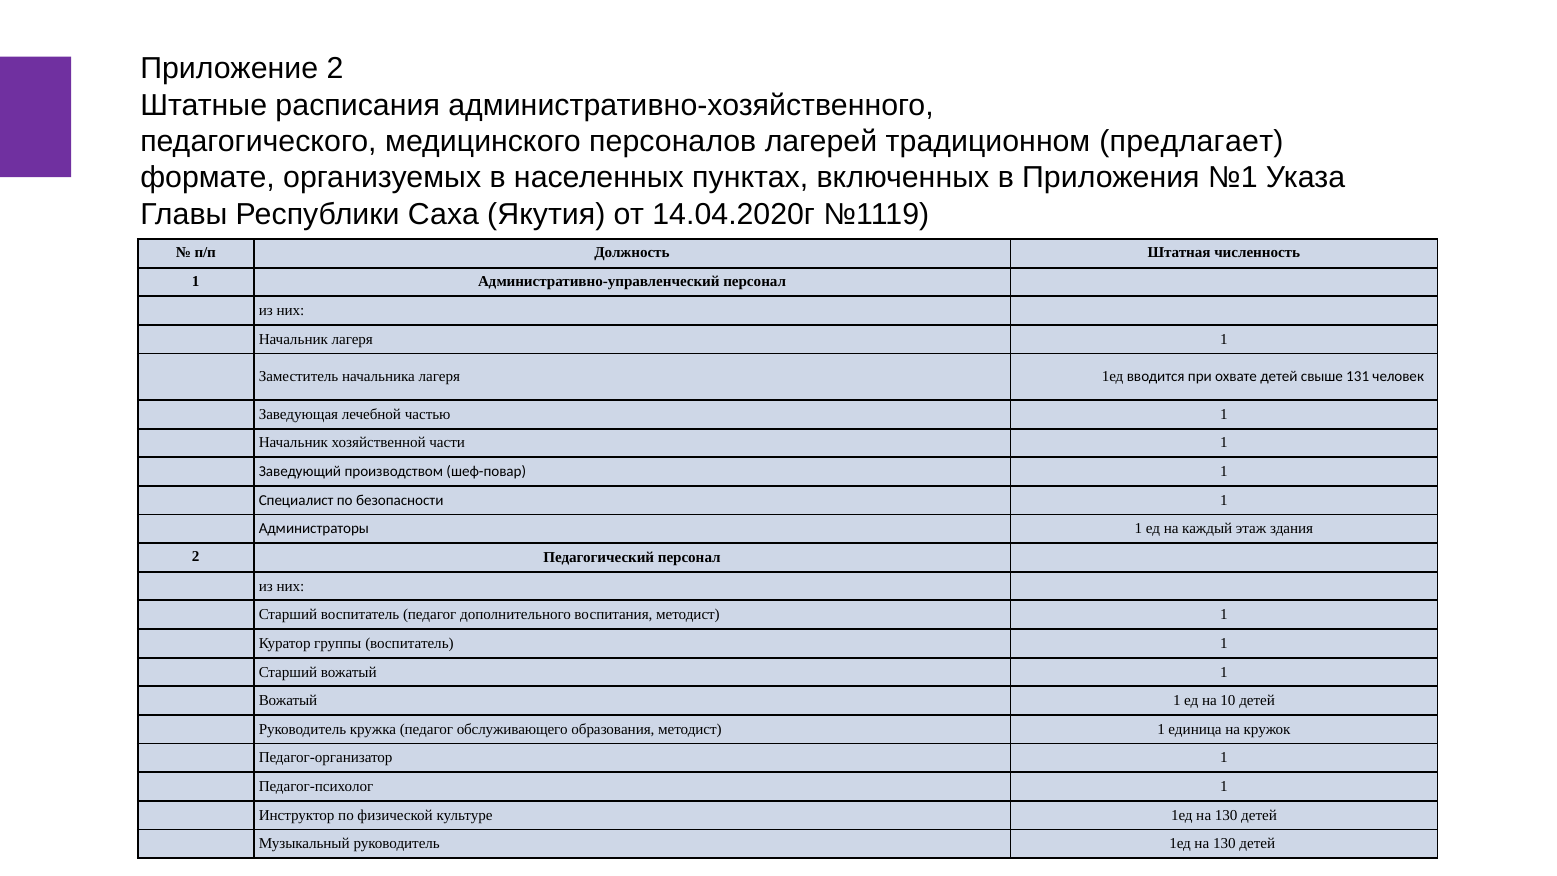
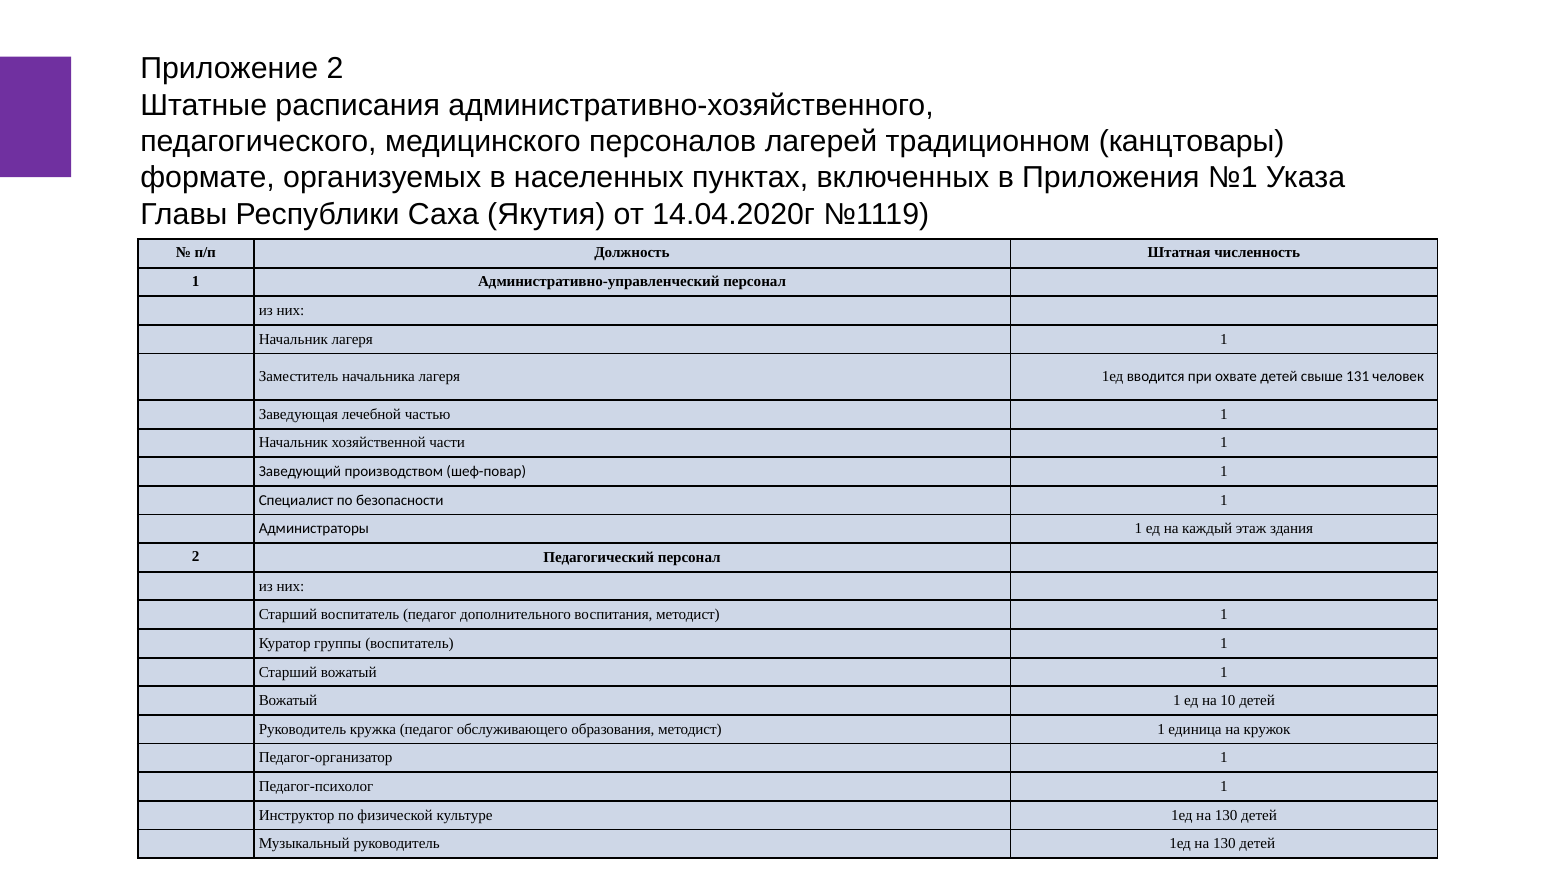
предлагает: предлагает -> канцтовары (1192, 141)
